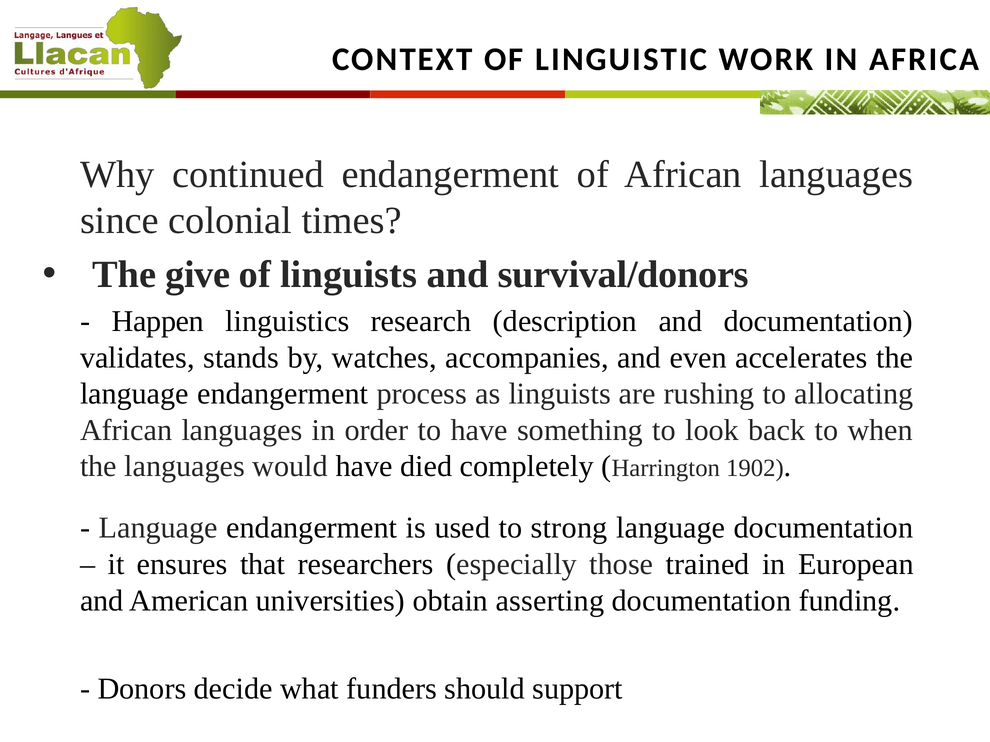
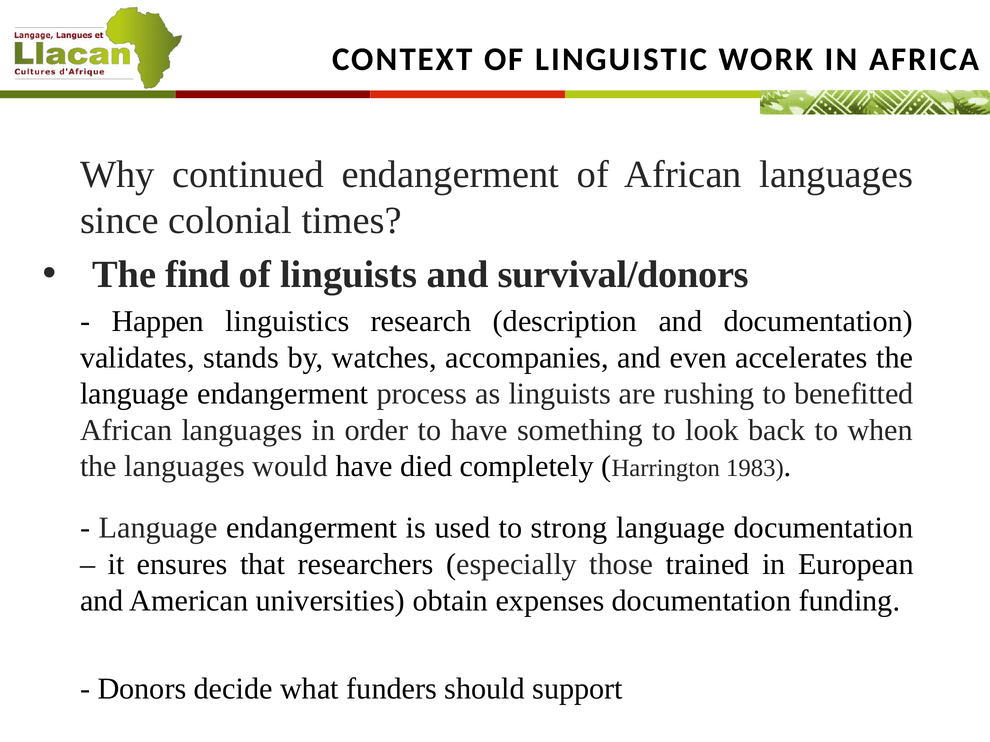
give: give -> find (198, 275)
allocating: allocating -> benefitted (854, 394)
1902: 1902 -> 1983 (755, 469)
asserting: asserting -> expenses (550, 601)
